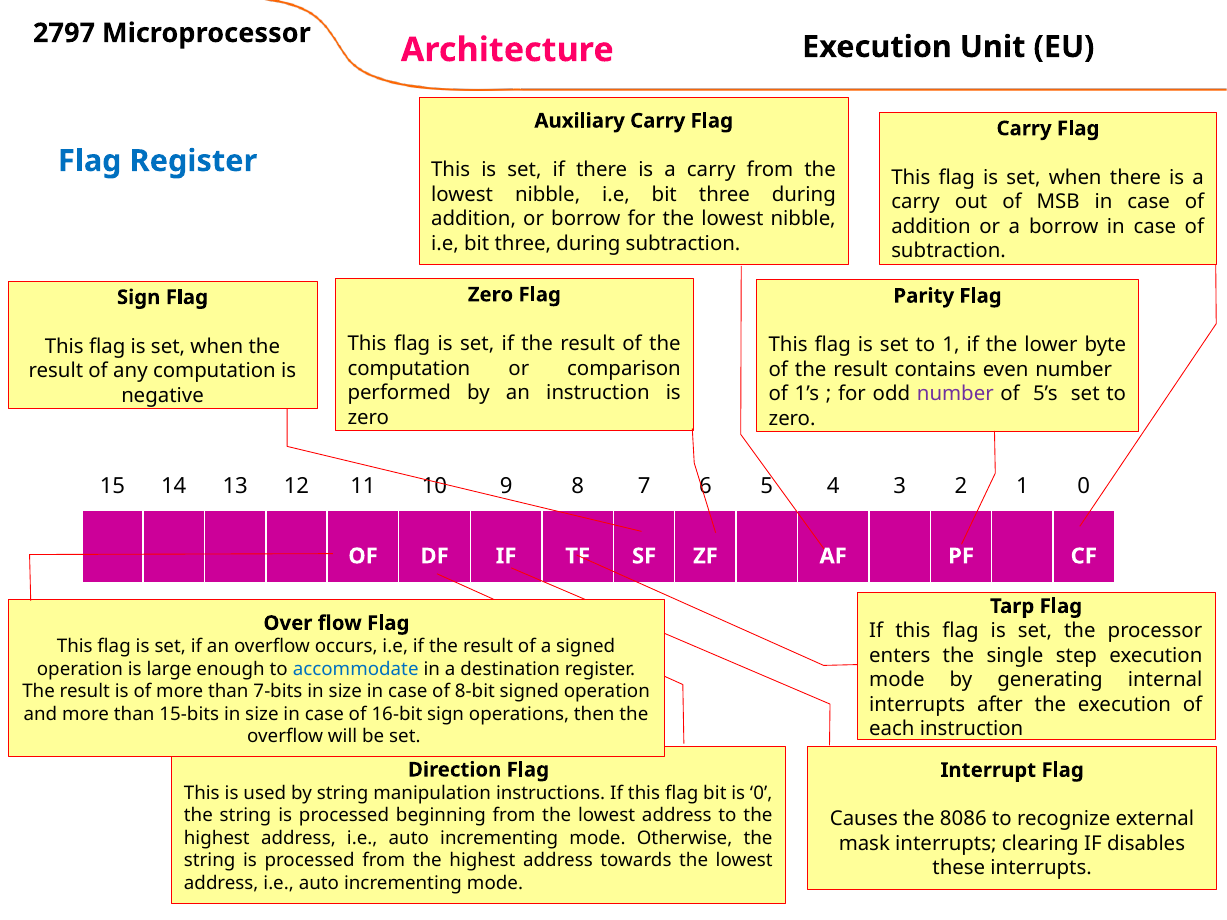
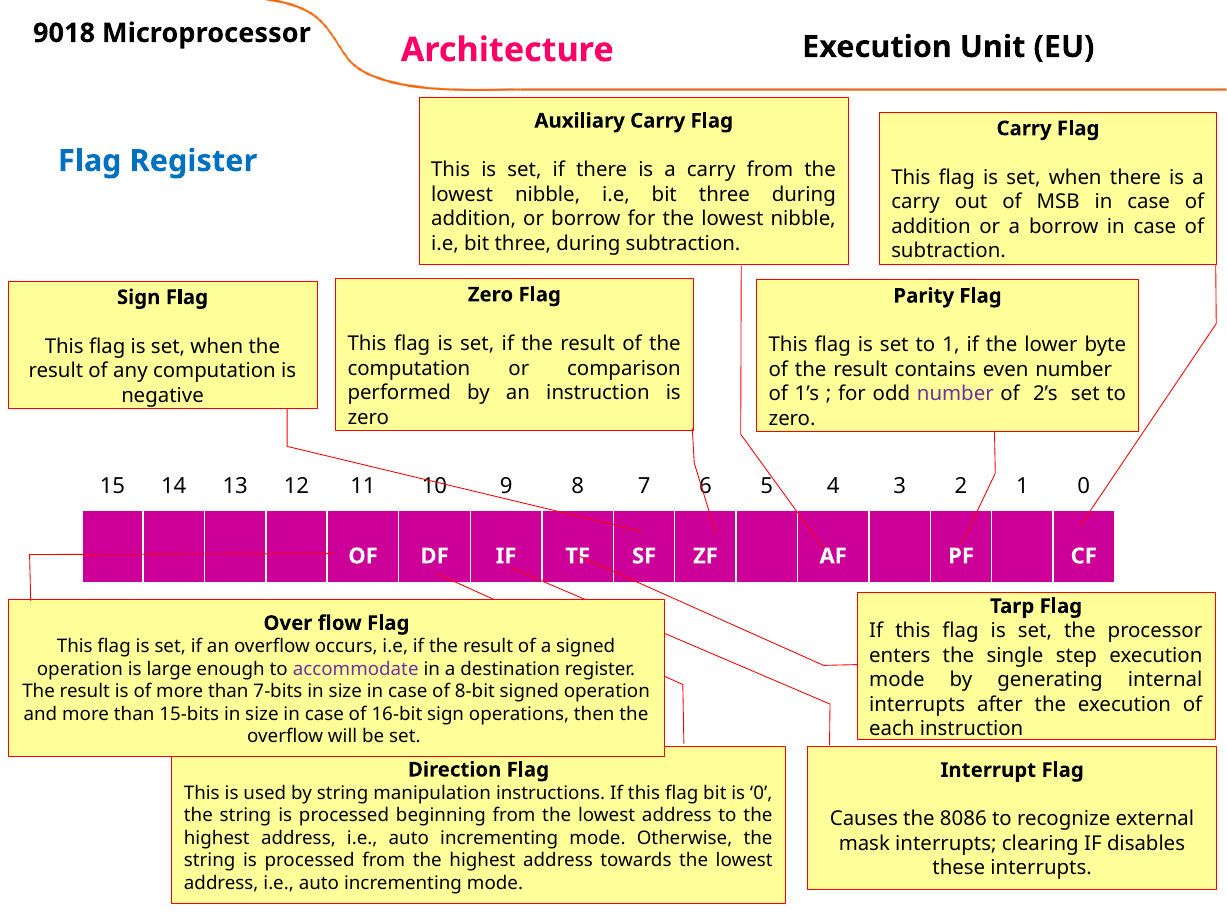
2797: 2797 -> 9018 (64, 33)
5’s: 5’s -> 2’s (1045, 394)
accommodate colour: blue -> purple (356, 669)
